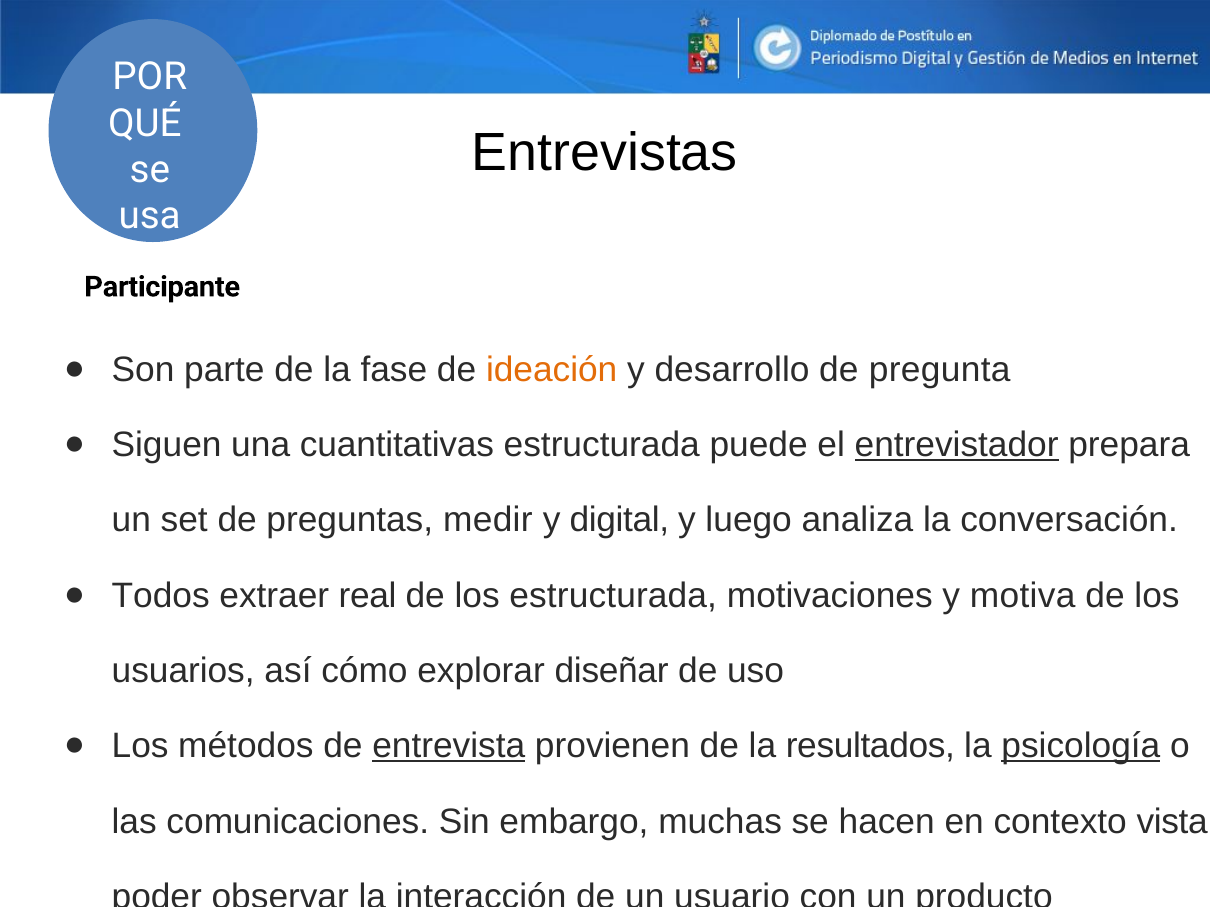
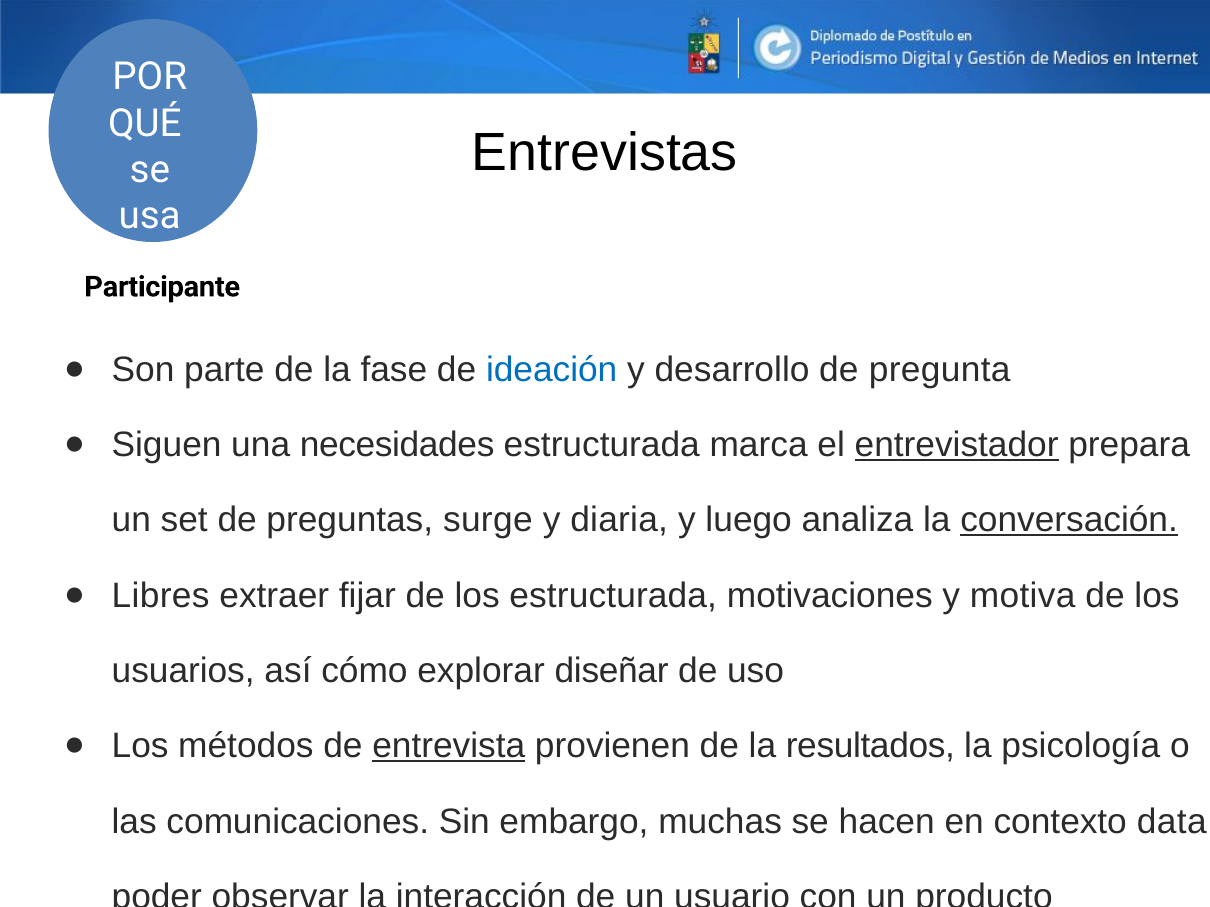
ideación colour: orange -> blue (552, 370)
cuantitativas: cuantitativas -> necesidades (397, 445)
puede: puede -> marca (759, 445)
medir: medir -> surge (488, 520)
digital: digital -> diaria (619, 520)
conversación underline: none -> present (1069, 520)
Todos: Todos -> Libres (161, 596)
real: real -> fijar (367, 596)
psicología underline: present -> none (1081, 747)
vista: vista -> data (1172, 822)
